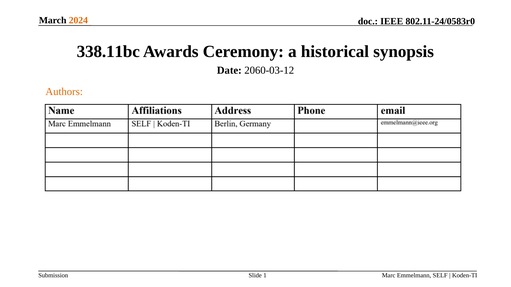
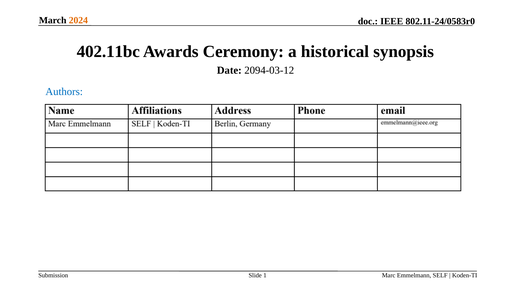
338.11bc: 338.11bc -> 402.11bc (108, 52)
2060-03-12: 2060-03-12 -> 2094-03-12 (269, 70)
Authors colour: orange -> blue (64, 92)
